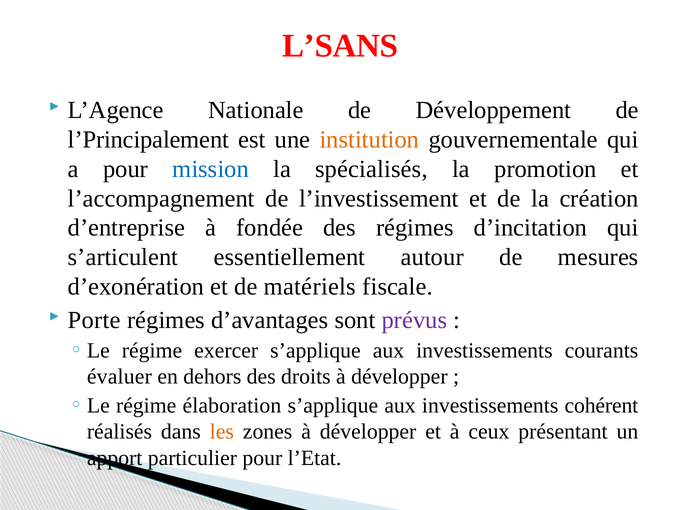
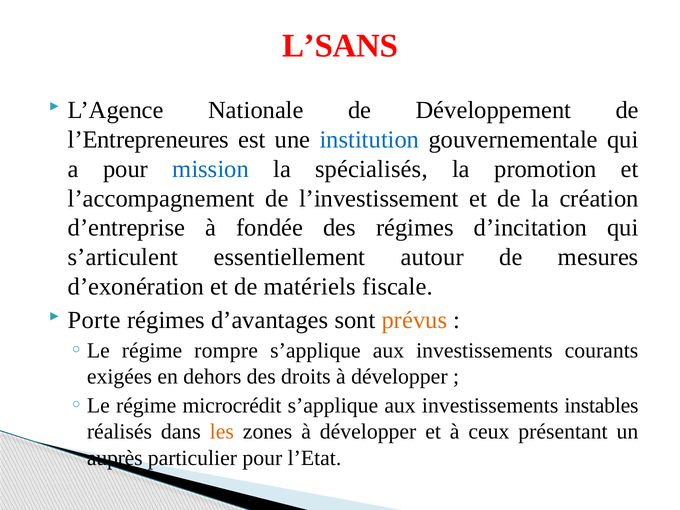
l’Principalement: l’Principalement -> l’Entrepreneures (148, 140)
institution colour: orange -> blue (369, 140)
prévus colour: purple -> orange (414, 320)
exercer: exercer -> rompre (226, 351)
évaluer: évaluer -> exigées (119, 377)
élaboration: élaboration -> microcrédit (232, 406)
cohérent: cohérent -> instables (601, 406)
apport: apport -> auprès (115, 458)
